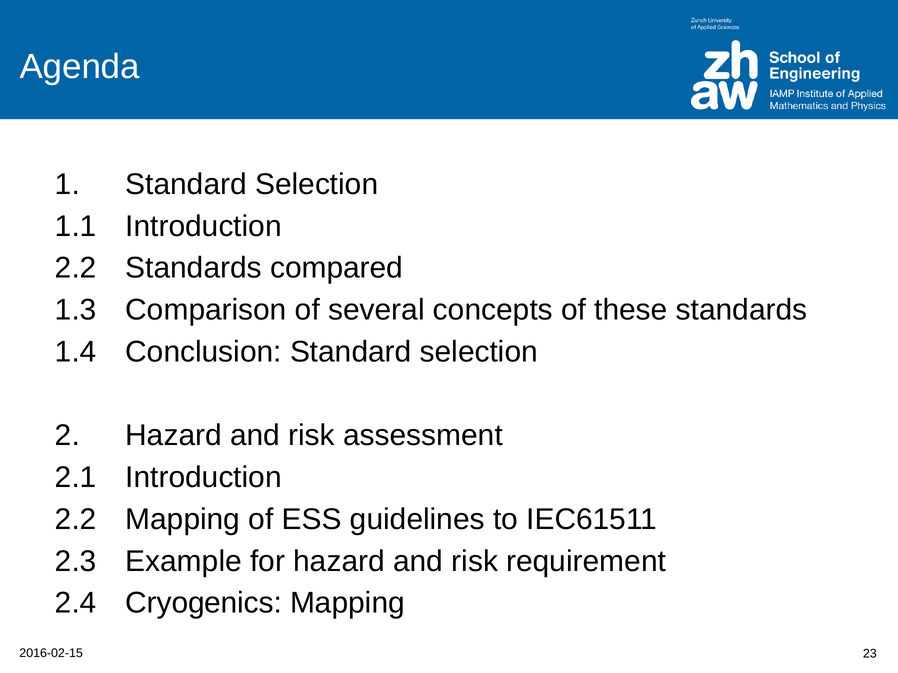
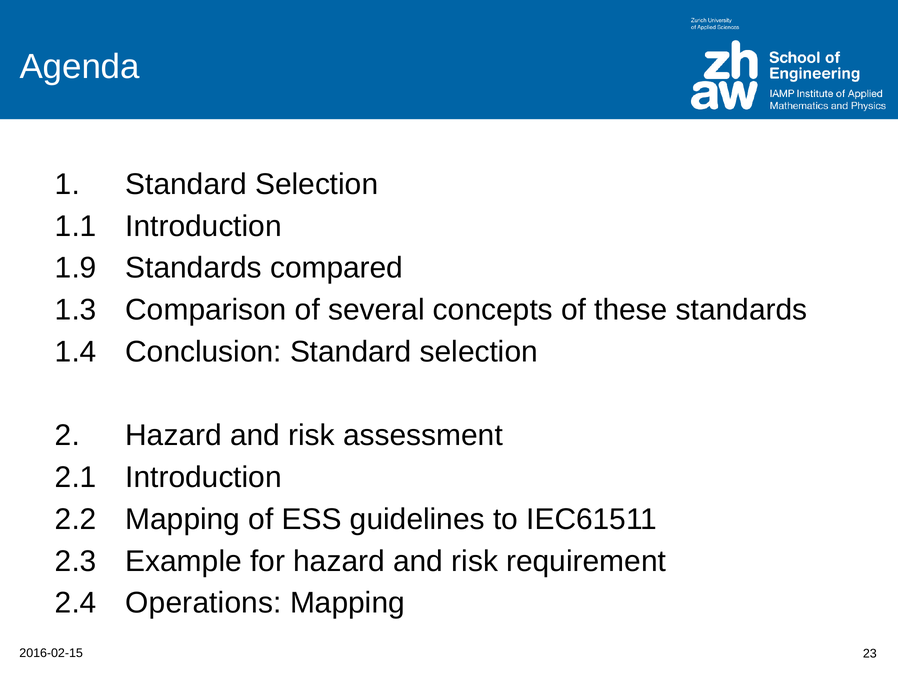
2.2: 2.2 -> 1.9 (76, 268)
Cryogenics: Cryogenics -> Operations (204, 603)
